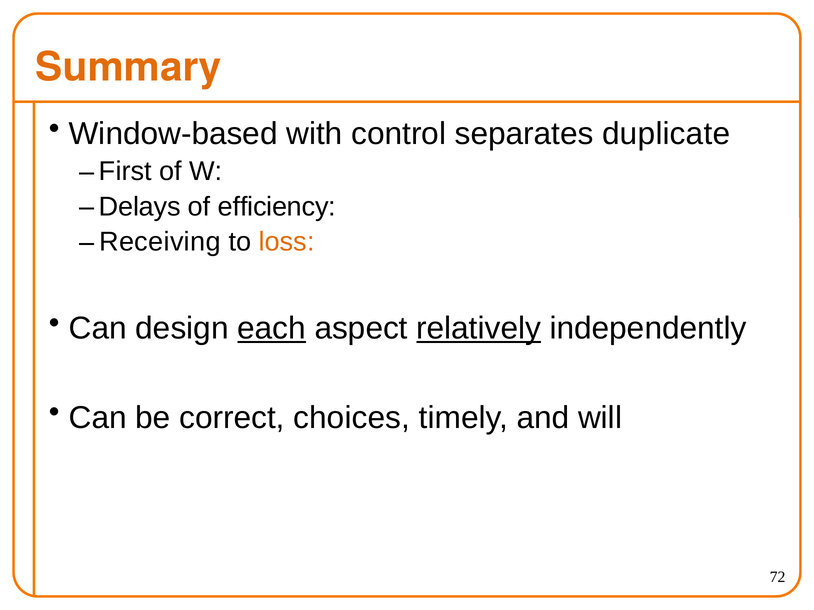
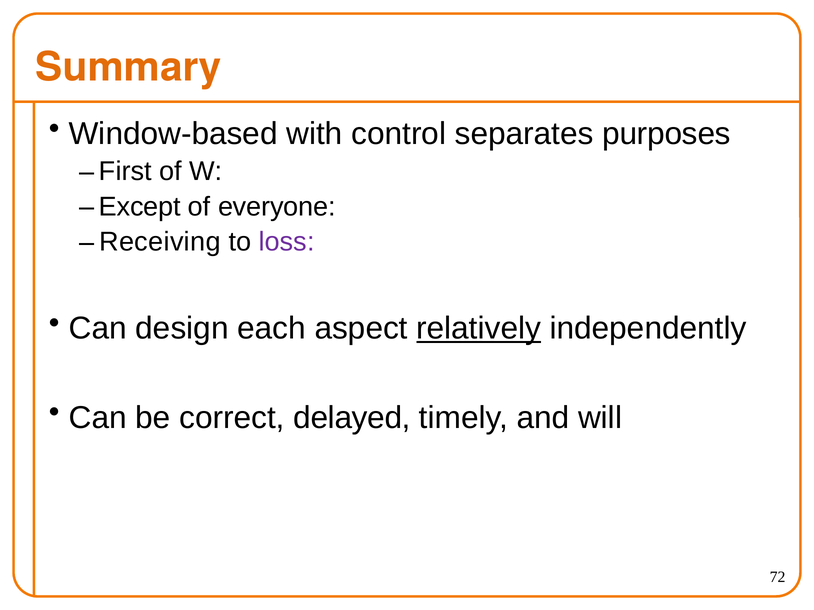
duplicate: duplicate -> purposes (666, 134)
Delays: Delays -> Except (140, 207)
efficiency: efficiency -> everyone (277, 207)
loss colour: orange -> purple (287, 242)
each underline: present -> none (272, 329)
choices: choices -> delayed (352, 418)
